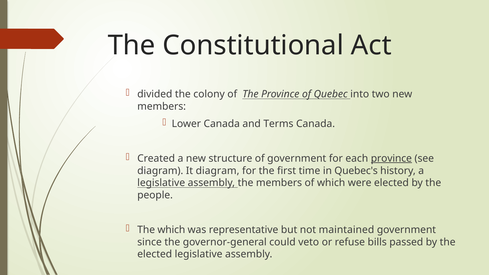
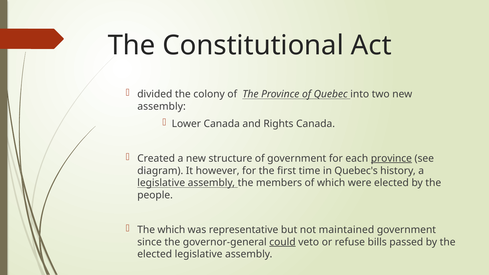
members: members -> assembly (162, 106)
Terms: Terms -> Rights (278, 124)
It diagram: diagram -> however (218, 171)
could underline: none -> present (282, 242)
